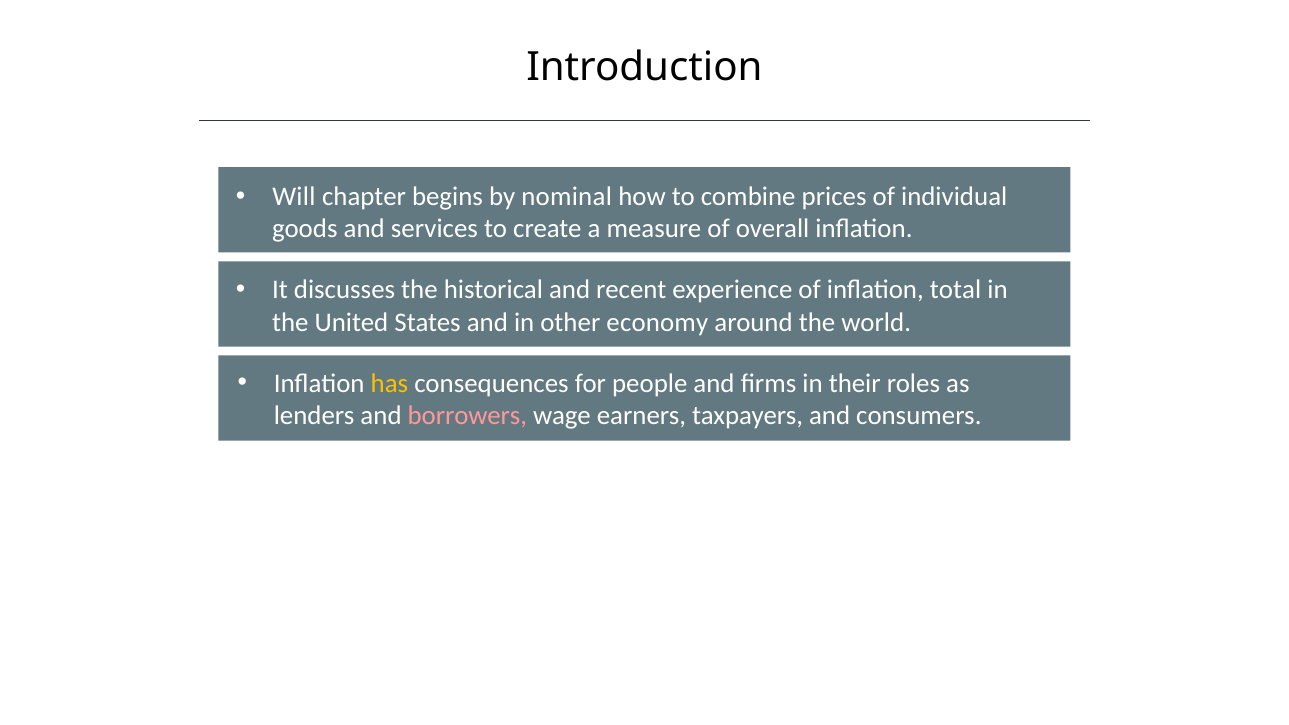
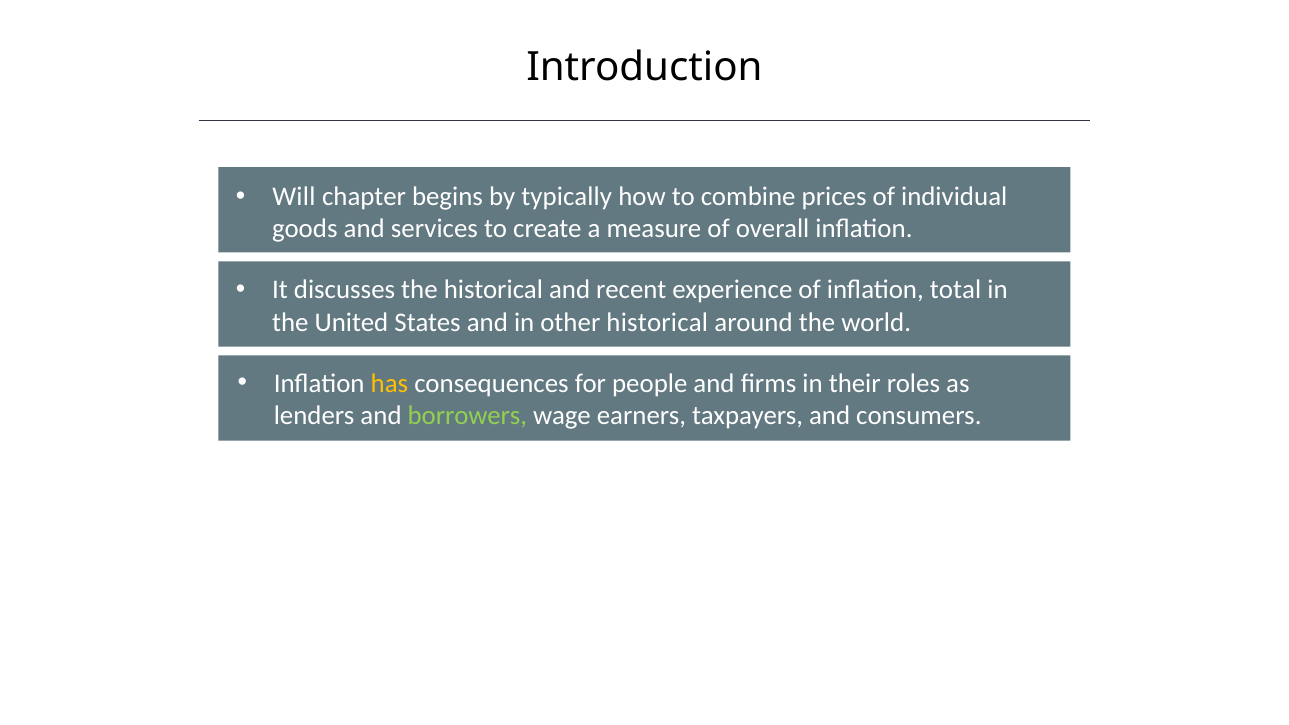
nominal: nominal -> typically (567, 197)
other economy: economy -> historical (657, 322)
borrowers colour: pink -> light green (467, 416)
